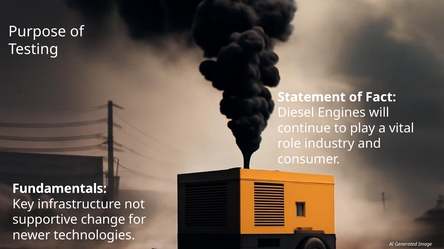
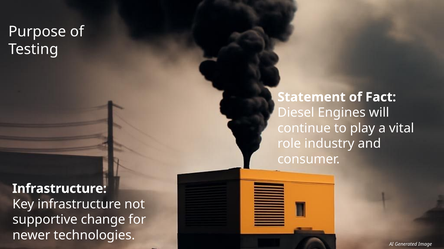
Fundamentals: Fundamentals -> Infrastructure (59, 189)
